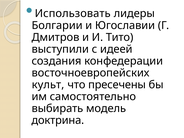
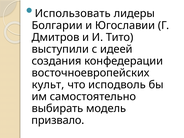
пресечены: пресечены -> исподволь (117, 85)
доктрина: доктрина -> призвало (58, 120)
